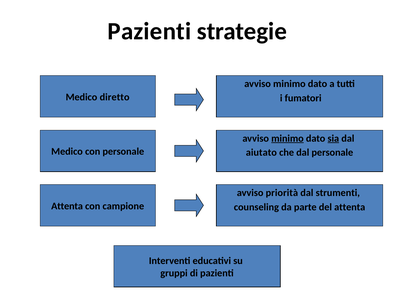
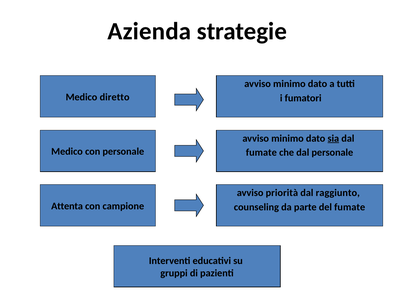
Pazienti: Pazienti -> Azienda (149, 31)
minimo underline: present -> none (287, 139)
aiutato: aiutato -> fumate (261, 153)
strumenti: strumenti -> raggiunto (338, 193)
del attenta: attenta -> fumate (350, 207)
